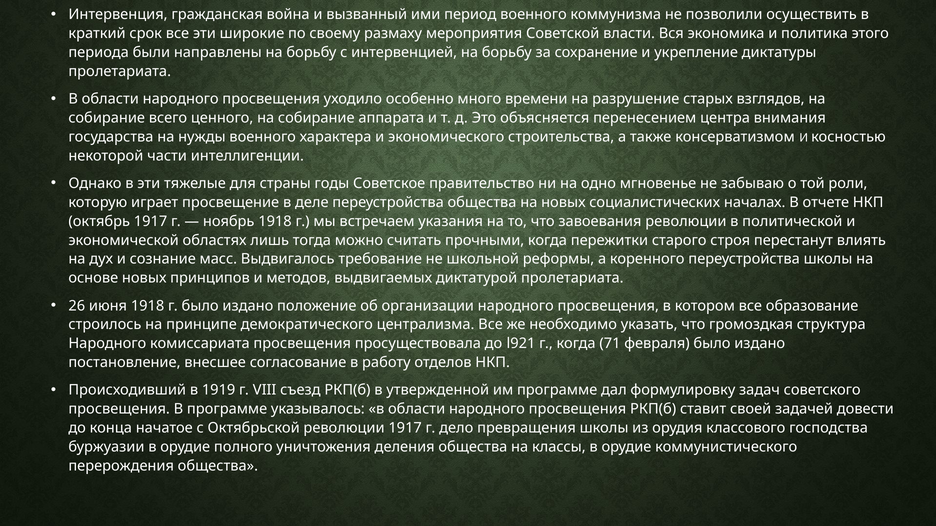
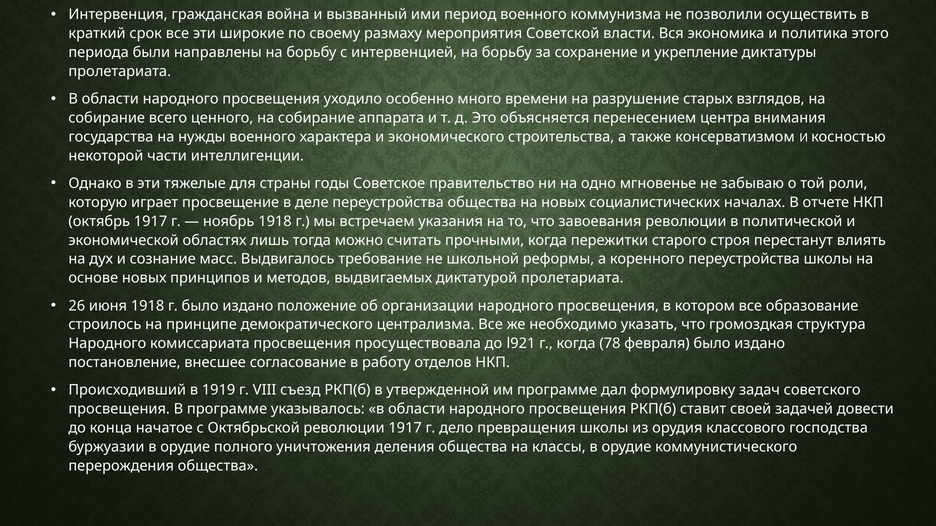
71: 71 -> 78 (610, 344)
